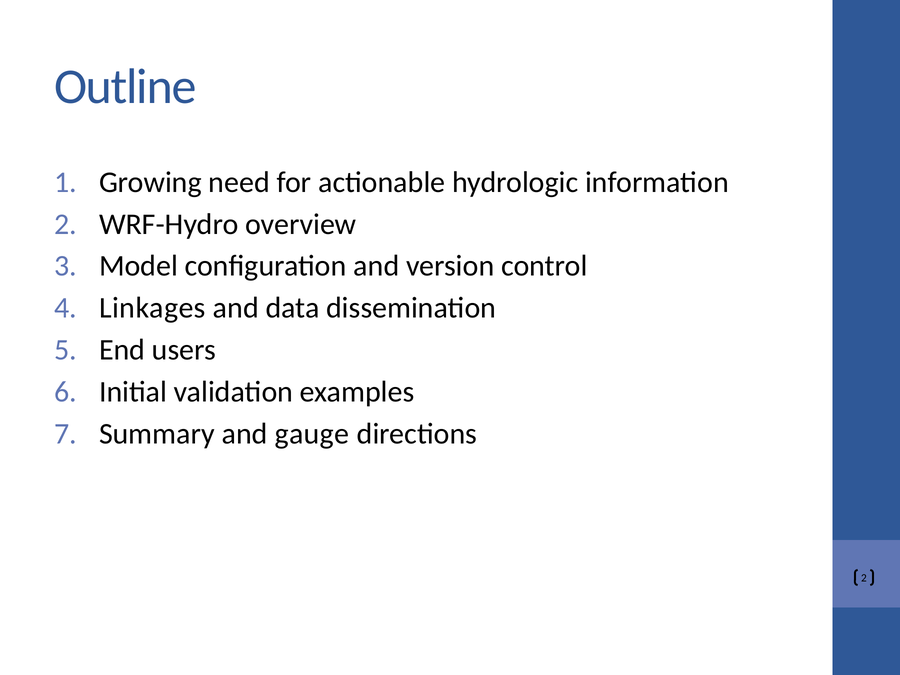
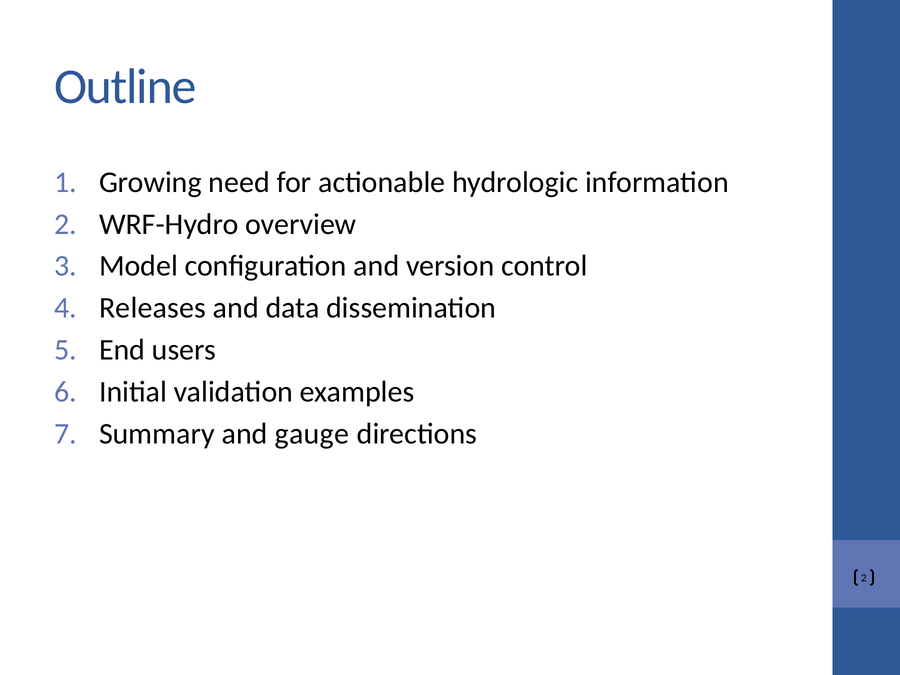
Linkages: Linkages -> Releases (153, 308)
